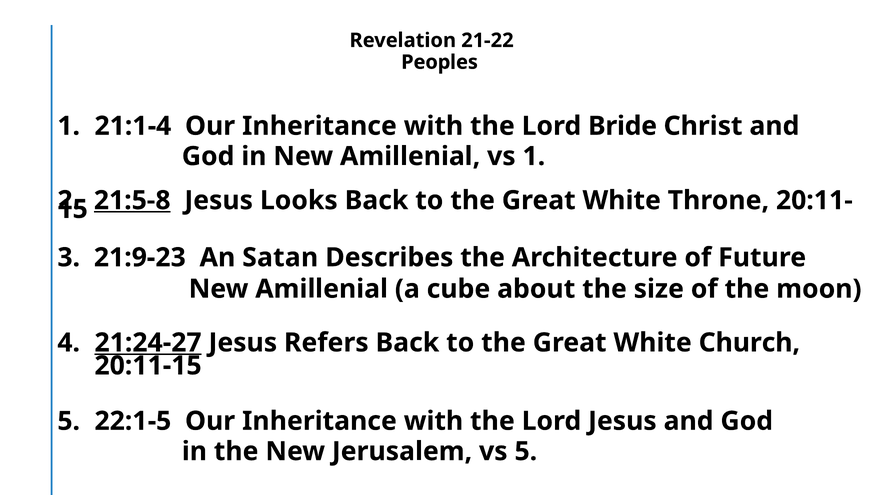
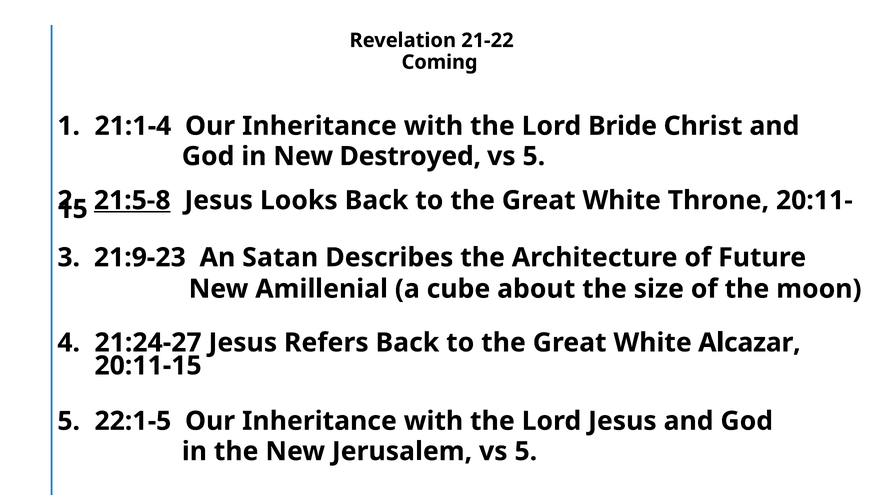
Peoples: Peoples -> Coming (440, 62)
in New Amillenial: Amillenial -> Destroyed (410, 156)
1: 1 -> 5 (534, 156)
21:24-27 underline: present -> none (148, 342)
Church: Church -> Alcazar (749, 342)
